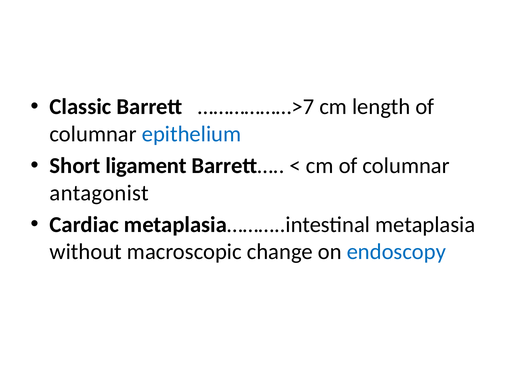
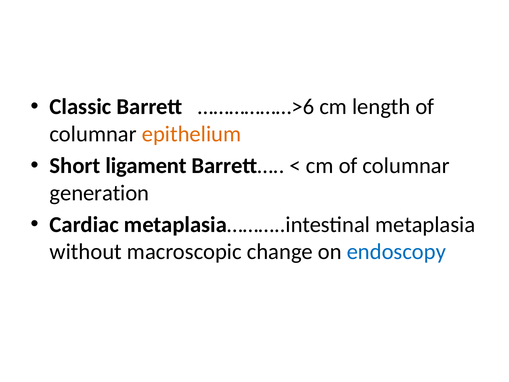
………………>7: ………………>7 -> ………………>6 (256, 107)
epithelium colour: blue -> orange (191, 134)
antagonist: antagonist -> generation (99, 193)
